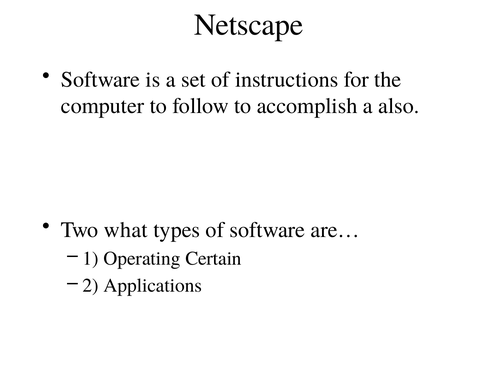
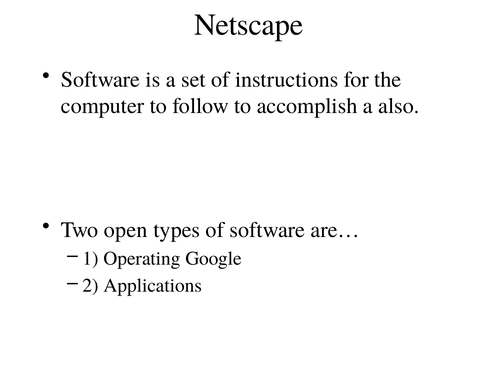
what: what -> open (126, 230)
Certain: Certain -> Google (214, 258)
